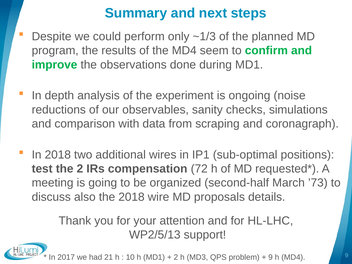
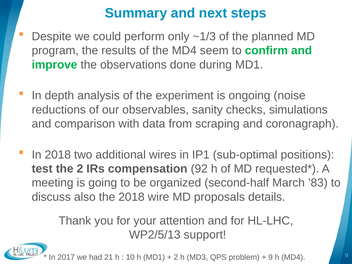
72: 72 -> 92 (199, 169)
’73: ’73 -> ’83 (318, 183)
